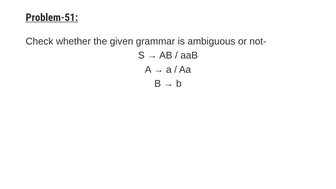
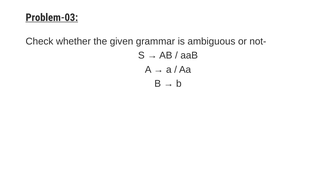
Problem-51: Problem-51 -> Problem-03 (52, 18)
